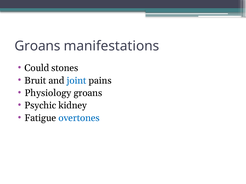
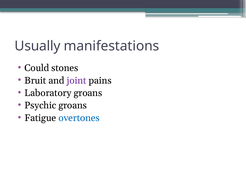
Groans: Groans -> Usually (37, 46)
joint colour: blue -> purple (77, 81)
Physiology: Physiology -> Laboratory (48, 93)
Psychic kidney: kidney -> groans (73, 106)
